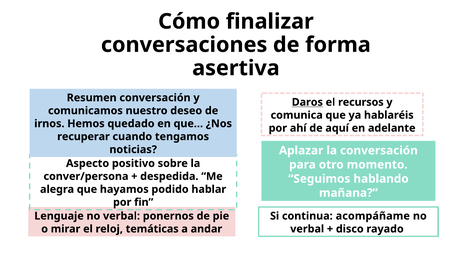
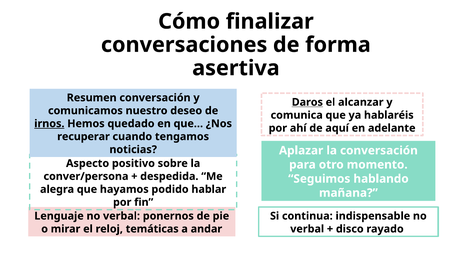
recursos: recursos -> alcanzar (361, 102)
irnos underline: none -> present (49, 124)
acompáñame: acompáñame -> indispensable (373, 216)
